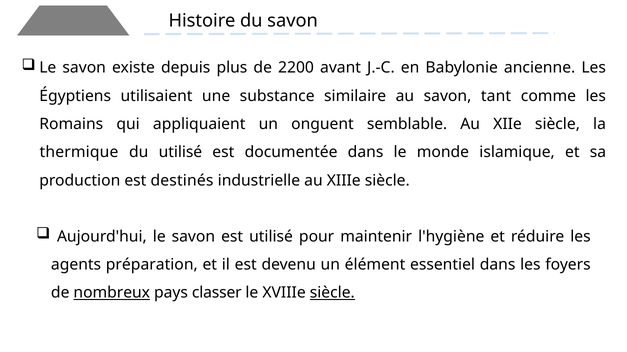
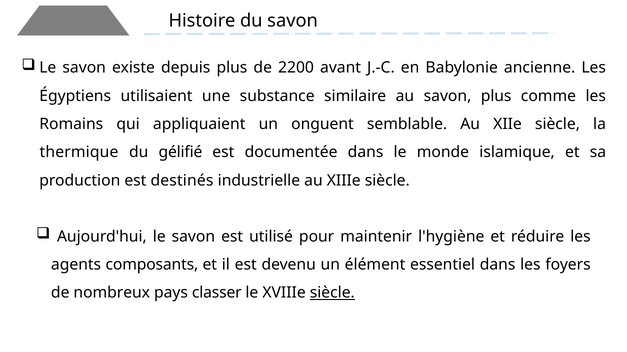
savon tant: tant -> plus (496, 96)
du utilisé: utilisé -> gélifié (180, 153)
préparation: préparation -> composants (152, 265)
nombreux underline: present -> none (112, 293)
